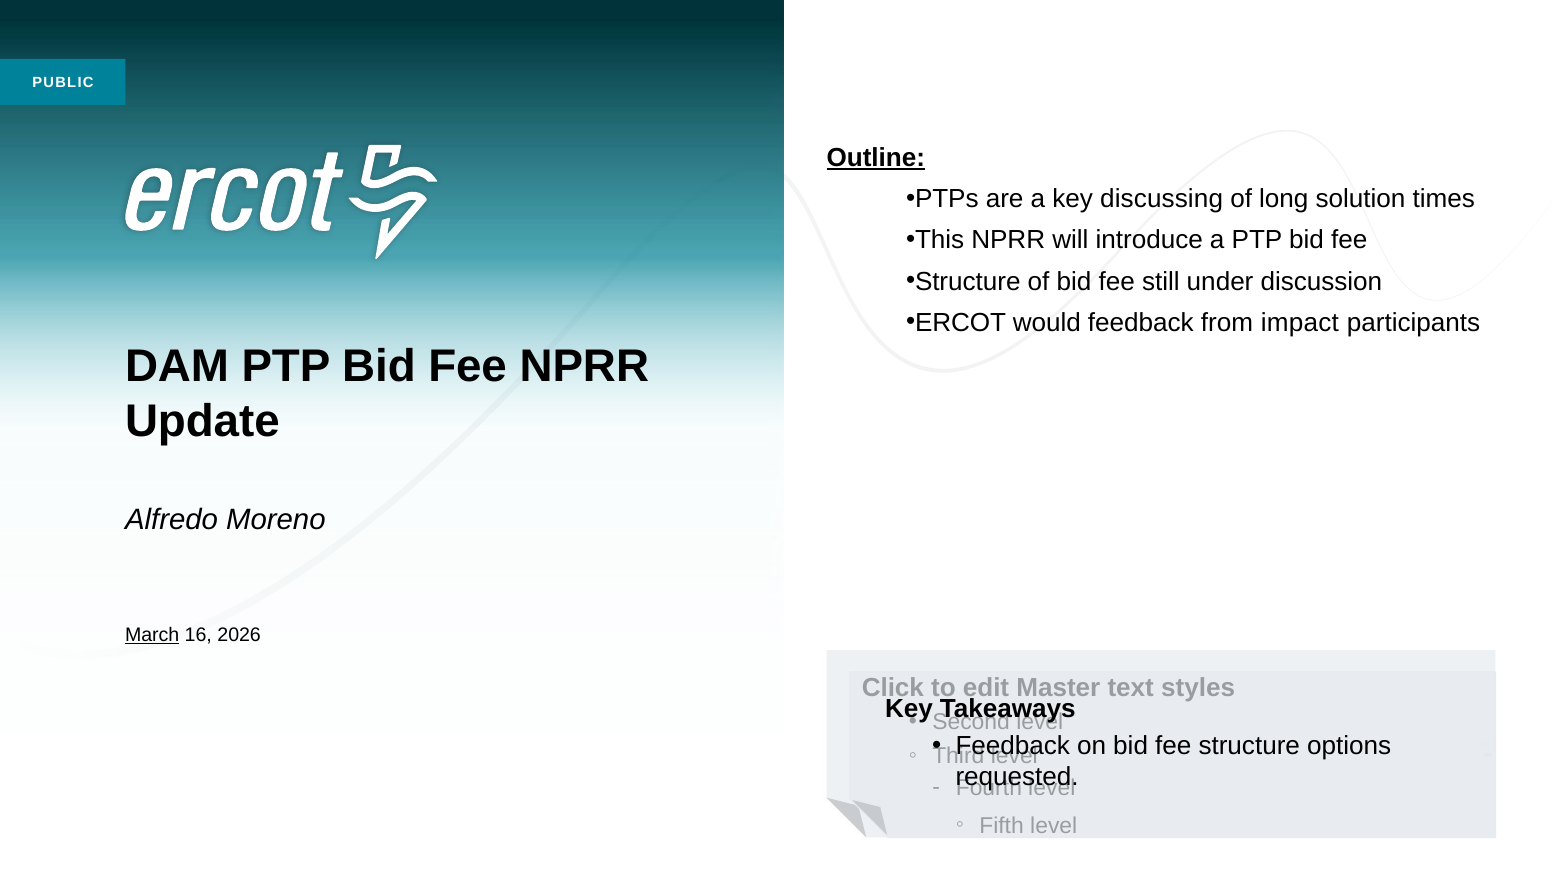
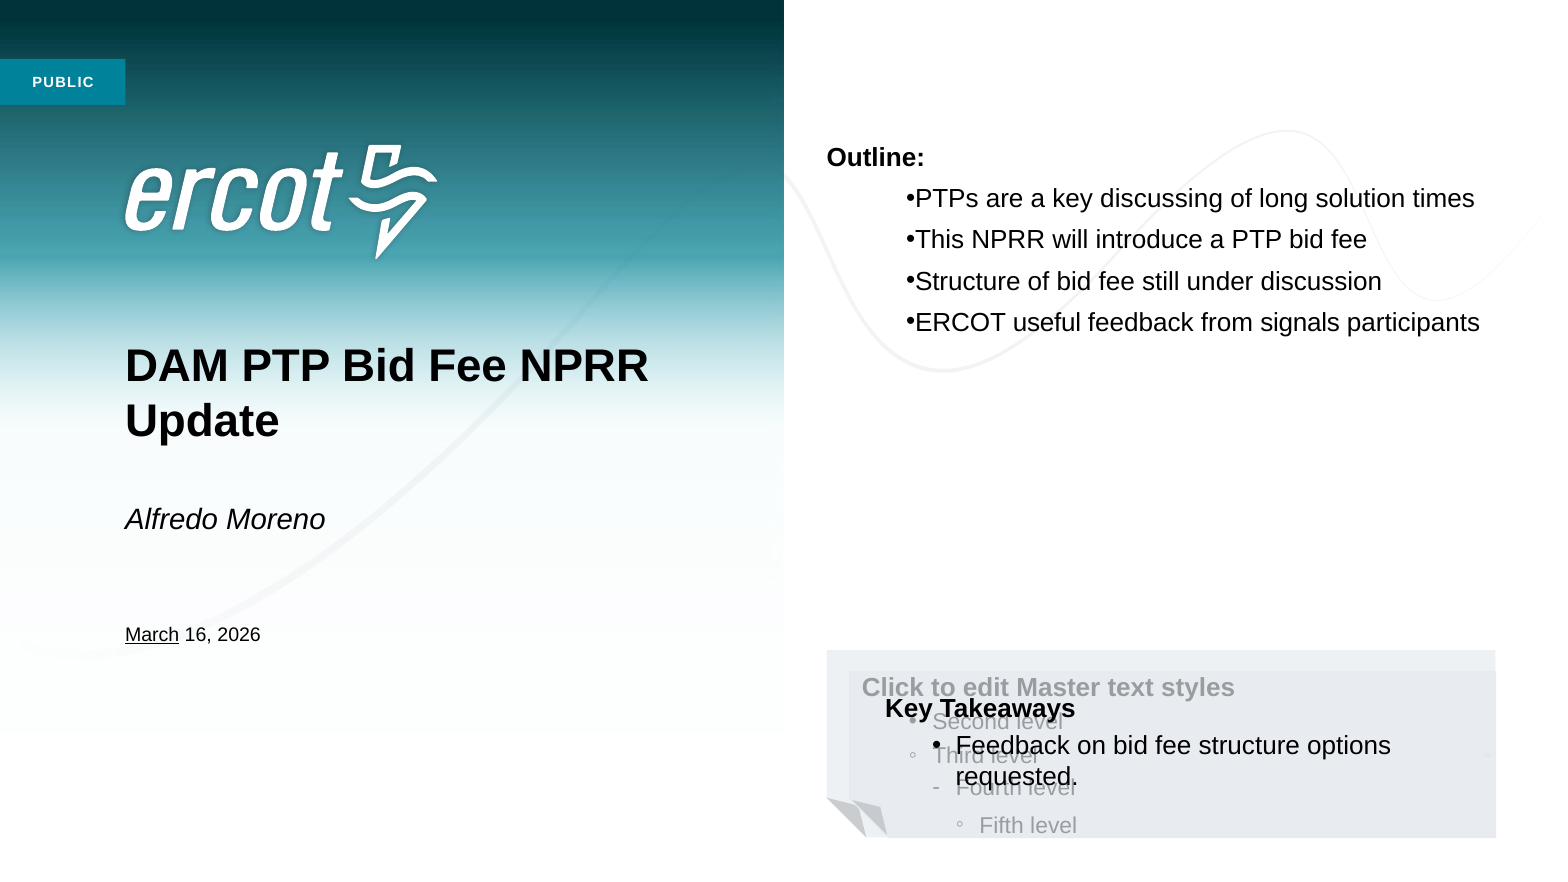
Outline underline: present -> none (876, 158)
would: would -> useful (1047, 323)
impact: impact -> signals (1300, 323)
